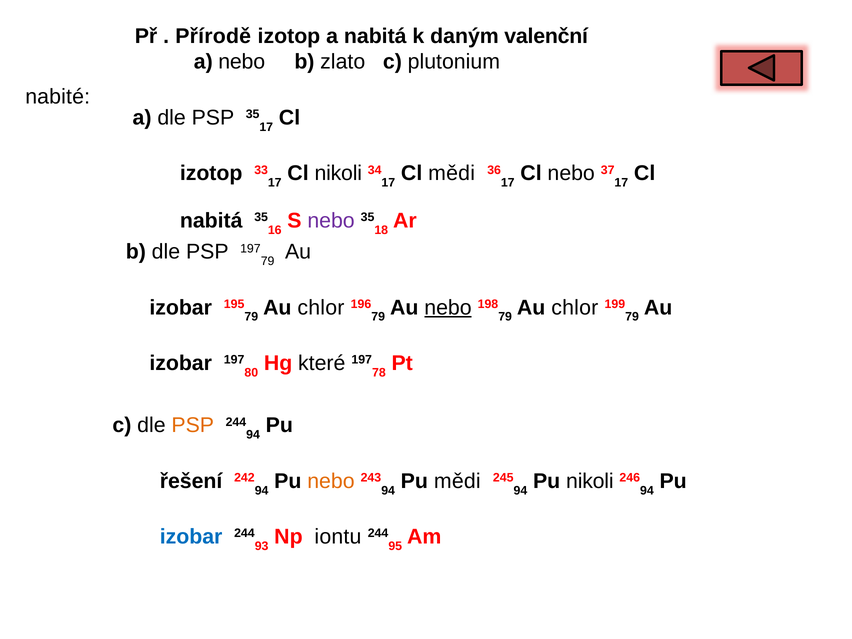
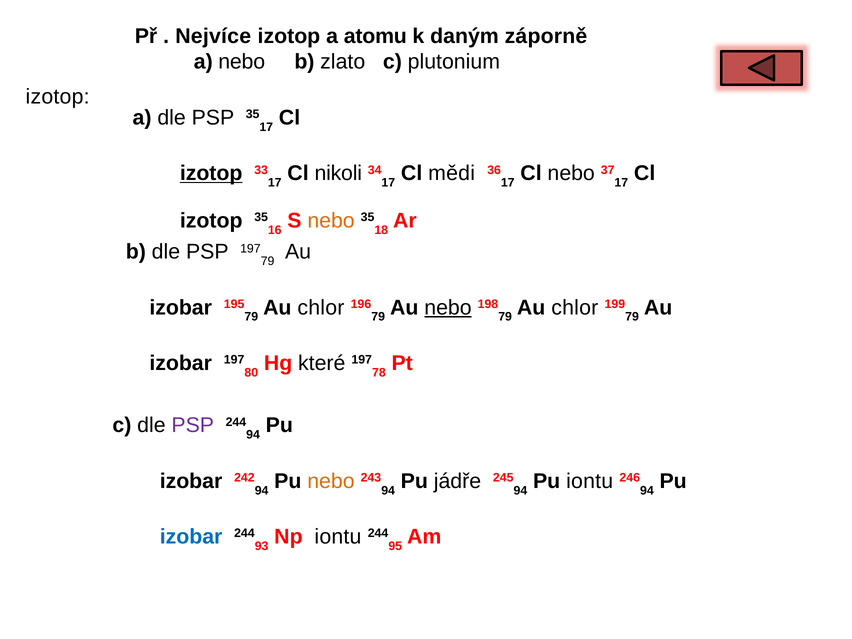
Přírodě: Přírodě -> Nejvíce (213, 36)
a nabitá: nabitá -> atomu (375, 36)
valenční: valenční -> záporně (546, 36)
nabité: nabité -> izotop (58, 97)
izotop underline: none -> present (211, 173)
nabitá: nabitá -> izotop (211, 221)
nebo colour: purple -> orange (331, 221)
PSP colour: orange -> purple (193, 425)
řešení: řešení -> izobar (191, 481)
Pu mědi: mědi -> jádře (457, 481)
Pu nikoli: nikoli -> iontu (590, 481)
